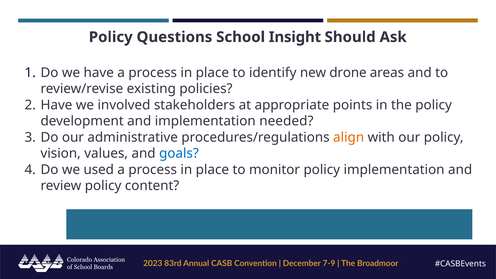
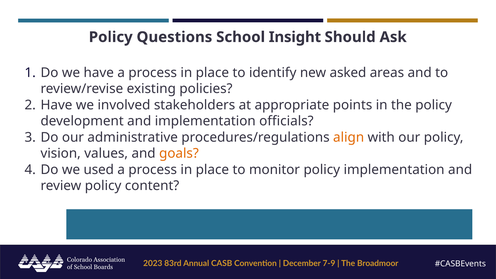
drone: drone -> asked (348, 73)
needed: needed -> officials (286, 121)
goals colour: blue -> orange (179, 153)
